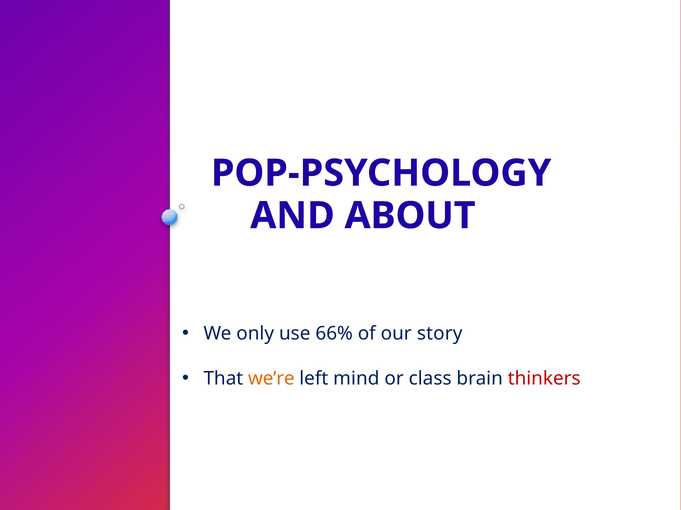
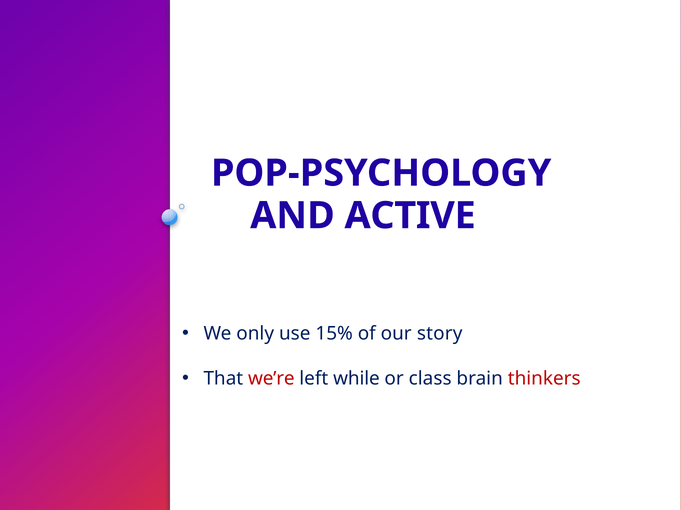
ABOUT: ABOUT -> ACTIVE (410, 216)
66%: 66% -> 15% (334, 334)
we’re colour: orange -> red (271, 379)
mind: mind -> while (356, 379)
